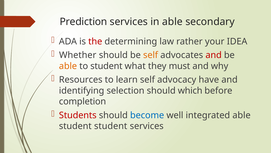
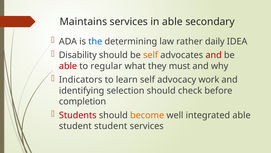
Prediction: Prediction -> Maintains (83, 22)
the colour: red -> blue (95, 41)
your: your -> daily (215, 41)
Whether: Whether -> Disability (78, 55)
able colour: orange -> red (68, 66)
to student: student -> regular (106, 66)
Resources: Resources -> Indicators (81, 79)
have: have -> work (209, 79)
which: which -> check (190, 90)
become colour: blue -> orange (147, 115)
